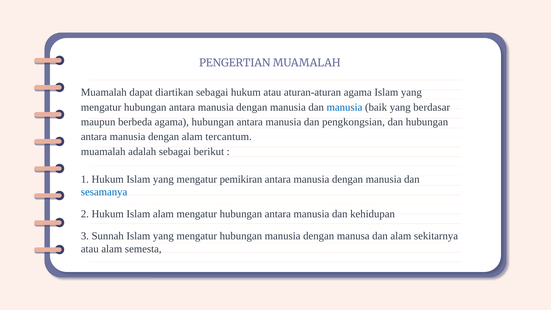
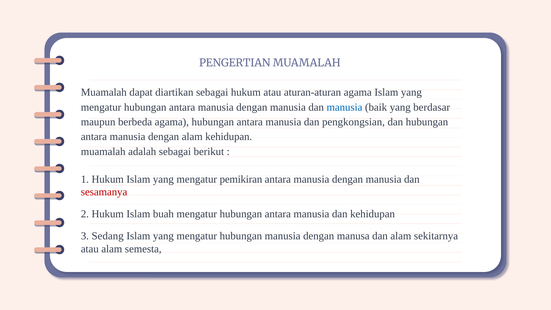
alam tercantum: tercantum -> kehidupan (229, 137)
sesamanya colour: blue -> red (104, 192)
Islam alam: alam -> buah (163, 214)
Sunnah: Sunnah -> Sedang (108, 236)
